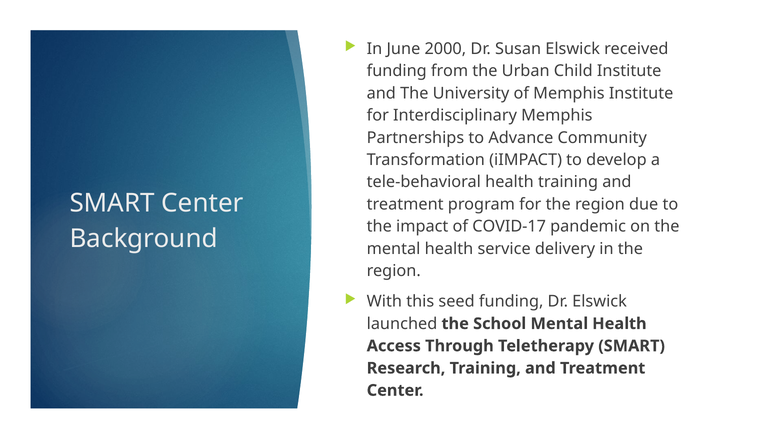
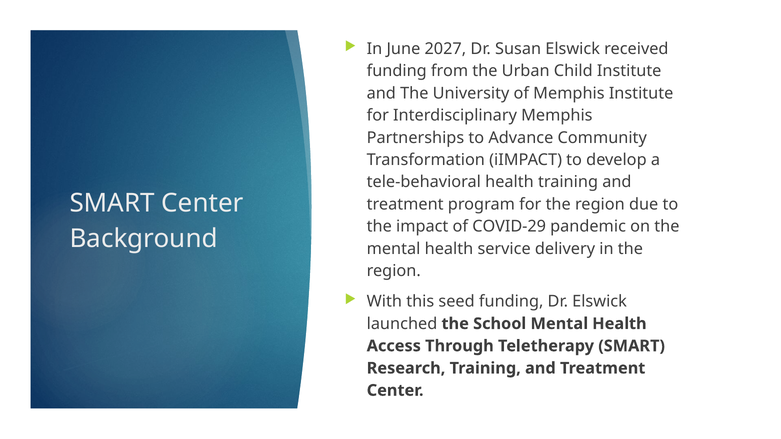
2000: 2000 -> 2027 (445, 49)
COVID-17: COVID-17 -> COVID-29 (509, 227)
